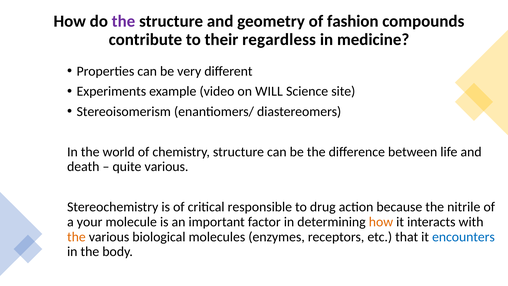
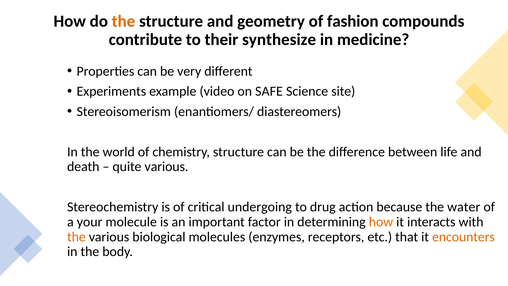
the colour: purple -> orange (123, 21)
regardless: regardless -> synthesize (279, 40)
WILL: WILL -> SAFE (269, 91)
responsible: responsible -> undergoing (260, 207)
nitrile: nitrile -> water (464, 207)
encounters colour: blue -> orange (463, 237)
